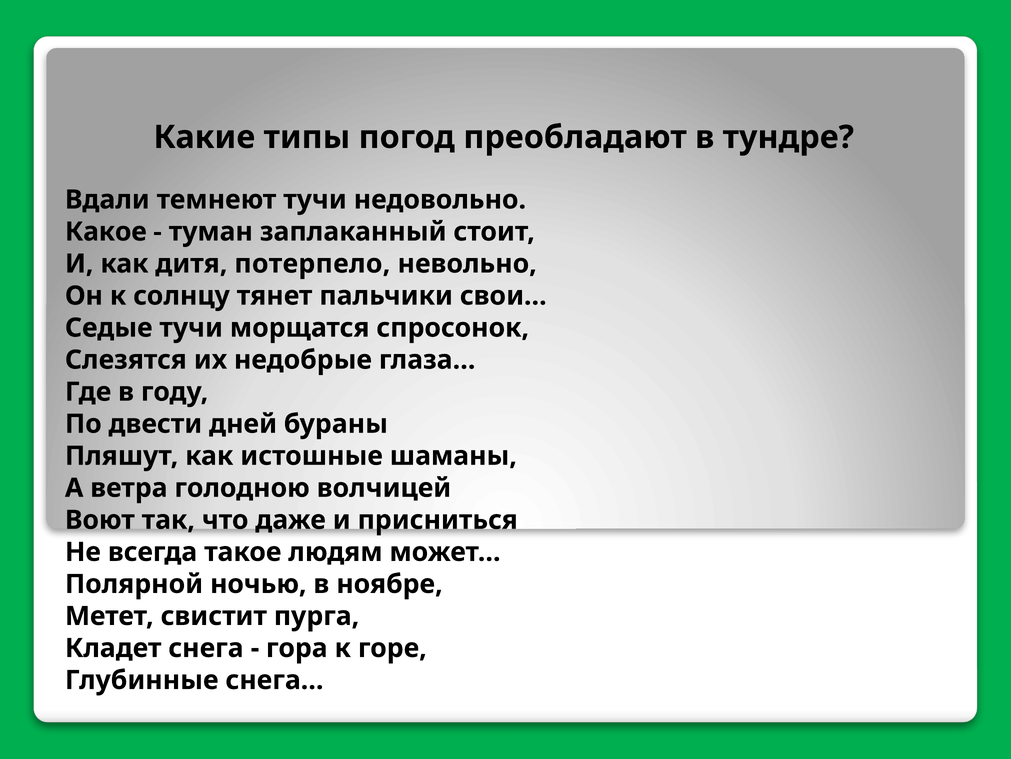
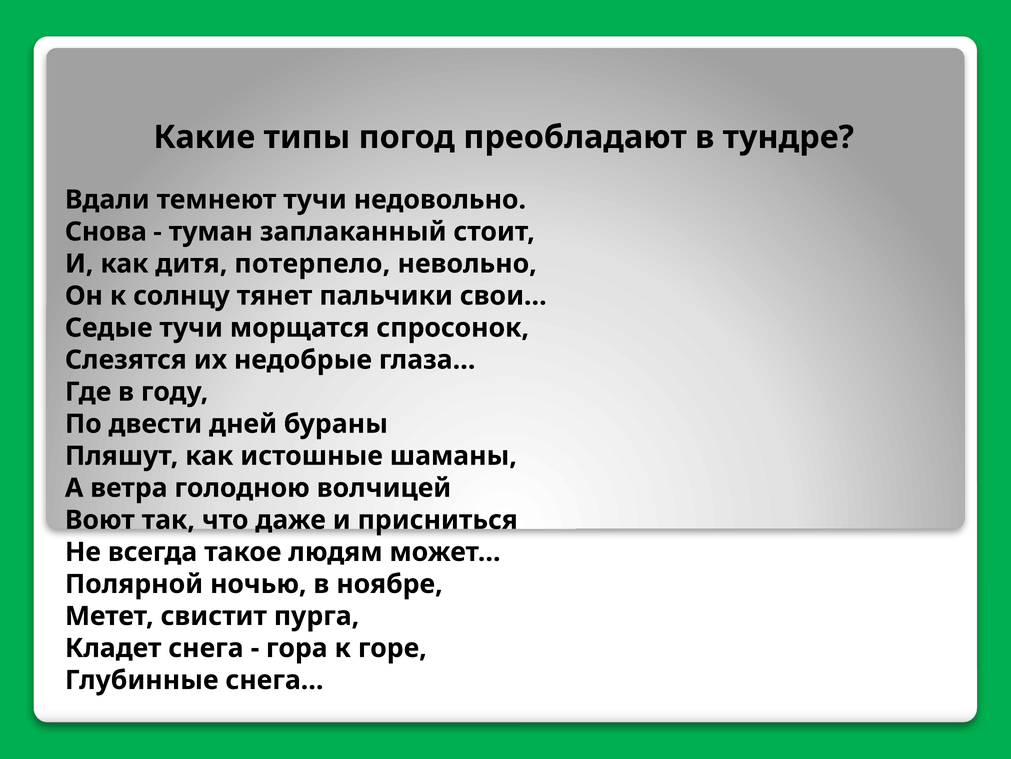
Какое: Какое -> Снова (106, 232)
